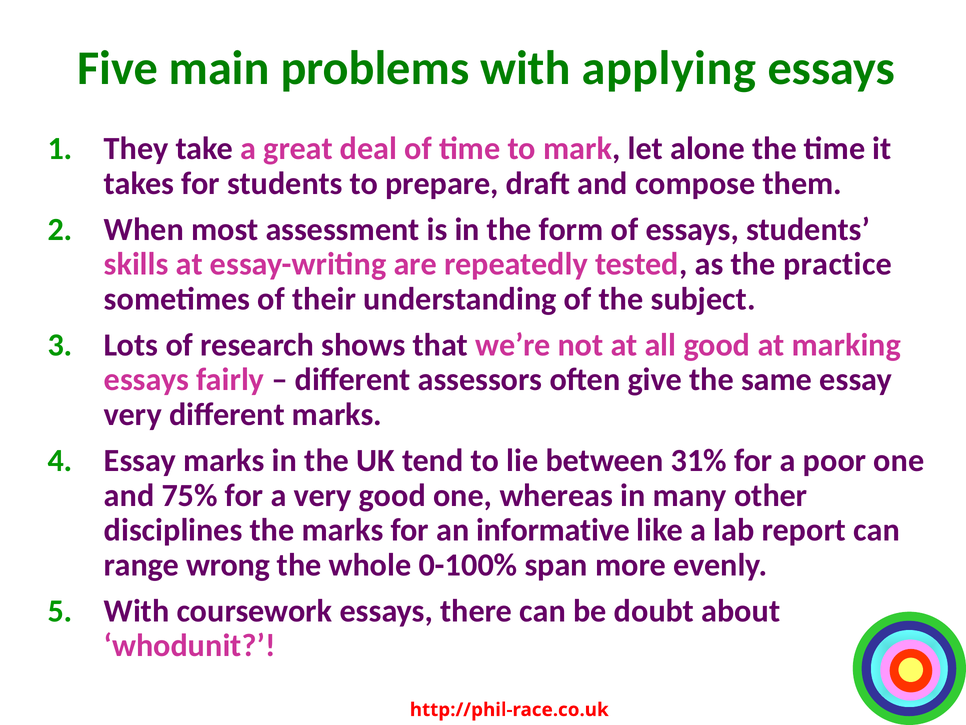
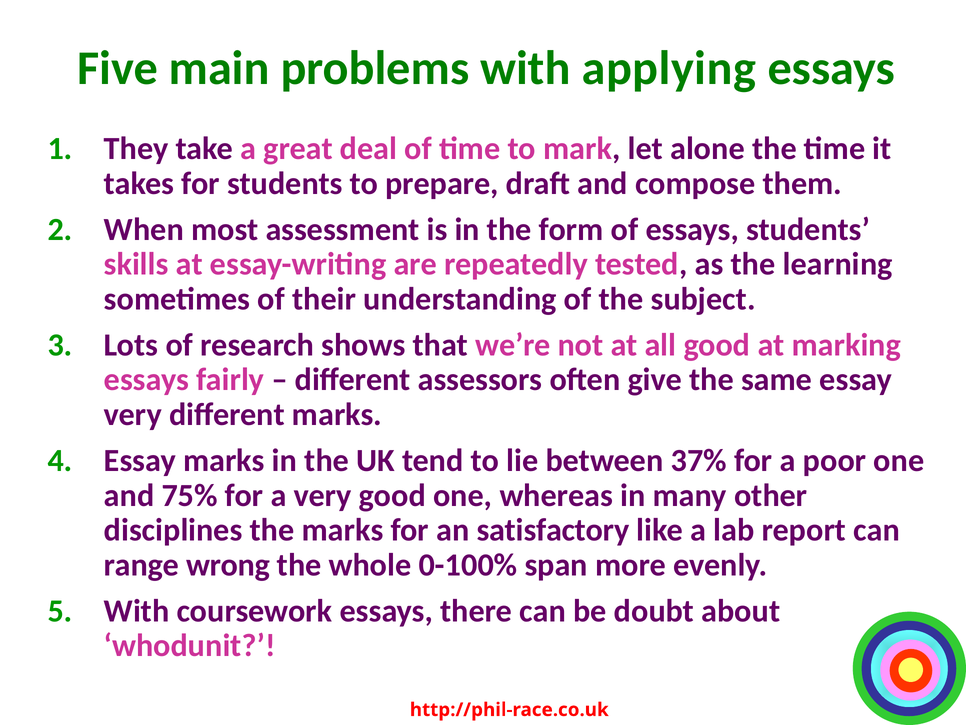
practice: practice -> learning (838, 264)
31%: 31% -> 37% (699, 460)
informative: informative -> satisfactory (553, 530)
